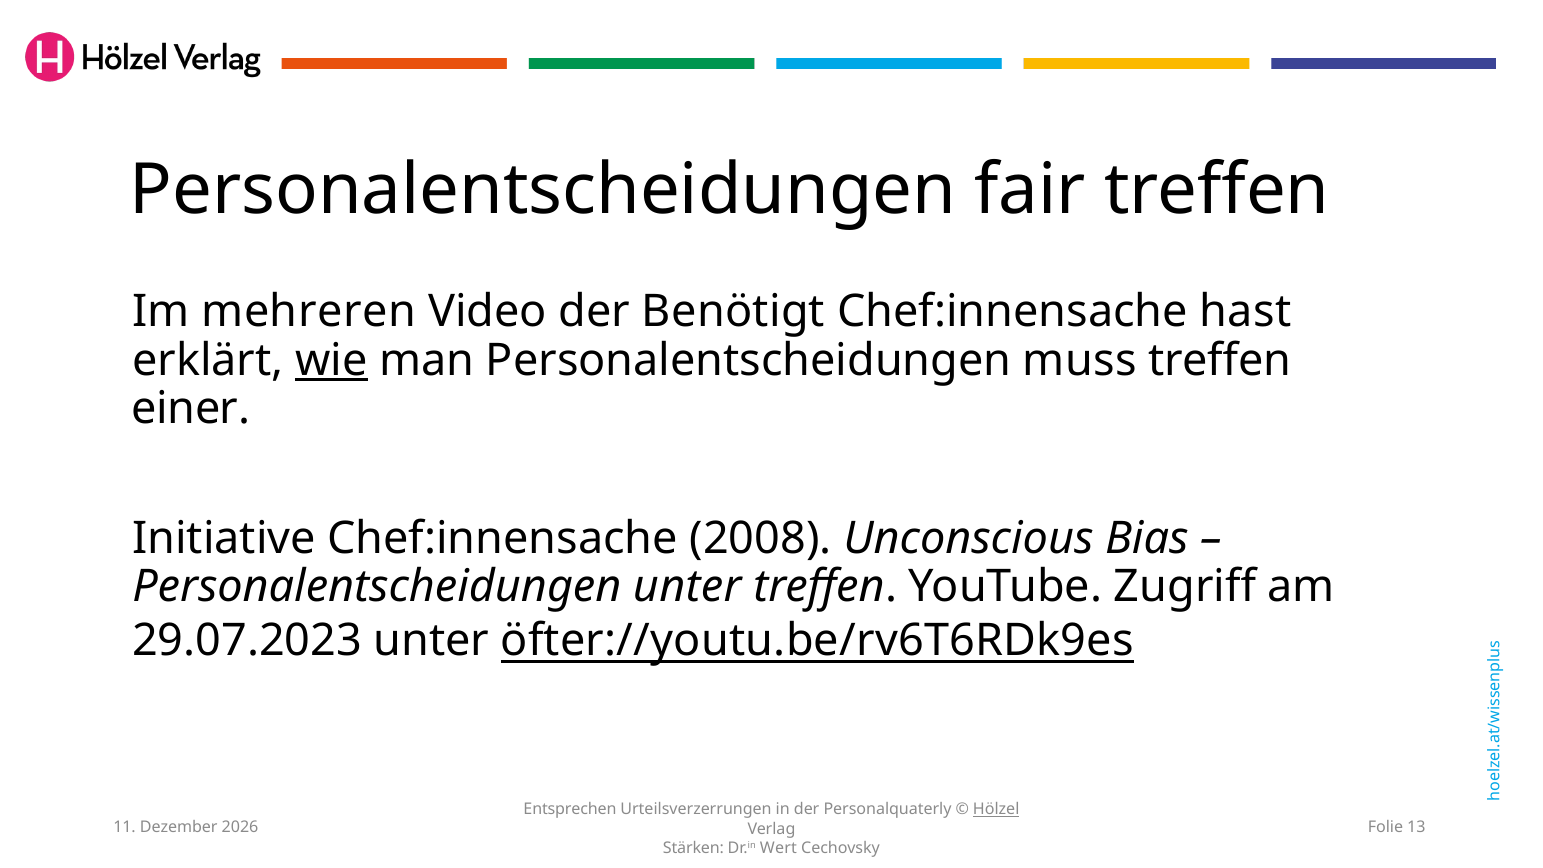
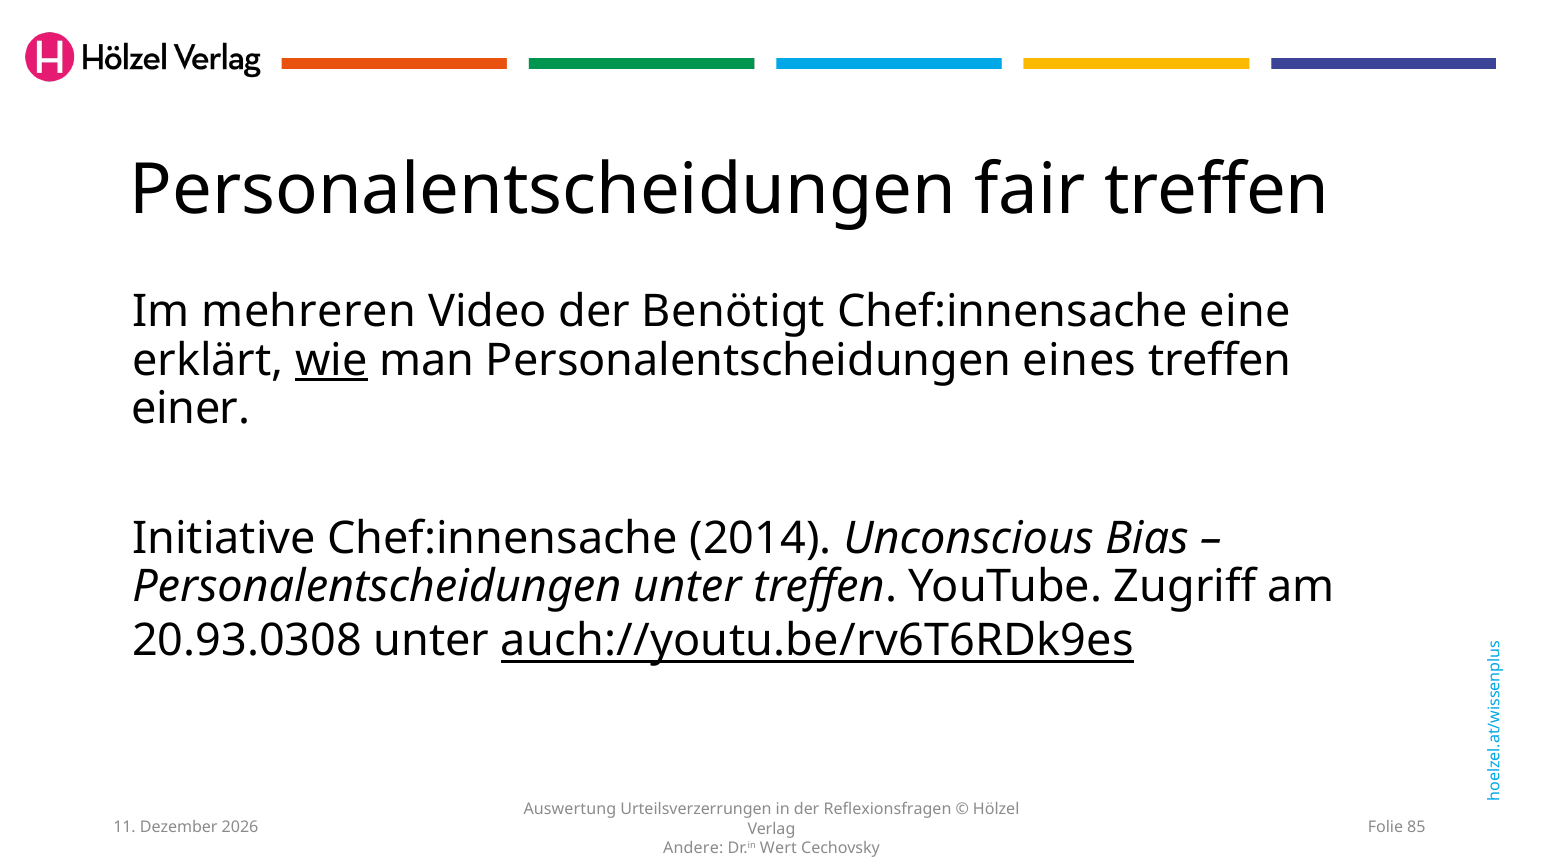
hast: hast -> eine (1245, 312)
muss: muss -> eines (1080, 360)
2008: 2008 -> 2014 (761, 538)
29.07.2023: 29.07.2023 -> 20.93.0308 (247, 641)
öfter://youtu.be/rv6T6RDk9es: öfter://youtu.be/rv6T6RDk9es -> auch://youtu.be/rv6T6RDk9es (817, 641)
Entsprechen: Entsprechen -> Auswertung (570, 809)
Personalquaterly: Personalquaterly -> Reflexionsfragen (887, 809)
Hölzel underline: present -> none (996, 809)
13: 13 -> 85 (1416, 827)
Stärken: Stärken -> Andere (693, 848)
